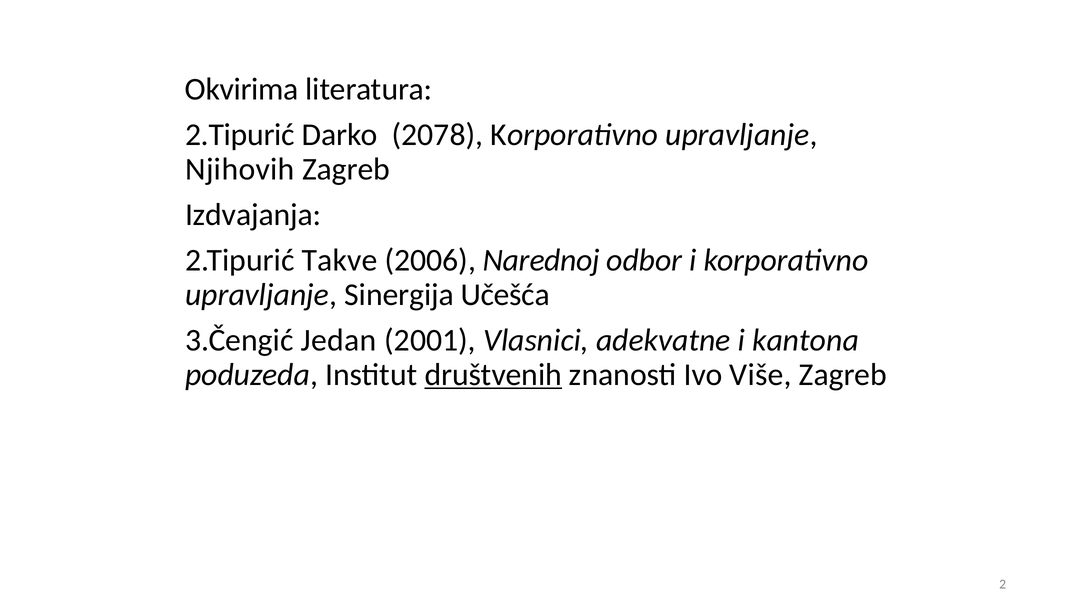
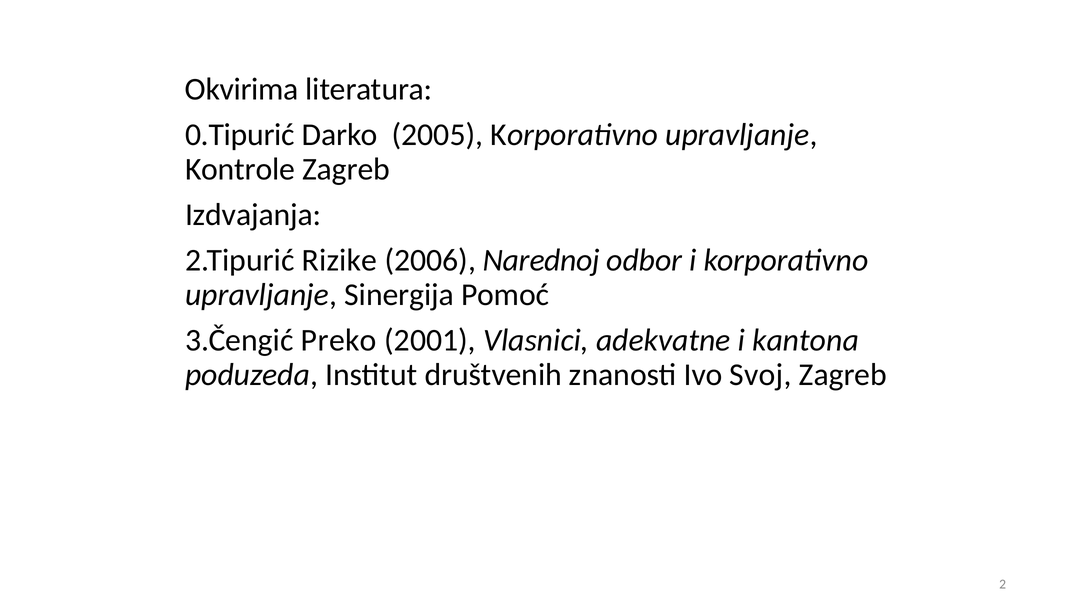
2.Tipurić: 2.Tipurić -> 0.Tipurić (240, 135)
2078: 2078 -> 2005 (437, 135)
Njihovih: Njihovih -> Kontrole (240, 169)
Takve: Takve -> Rizike (339, 261)
Učešća: Učešća -> Pomoć (505, 295)
Jedan: Jedan -> Preko (339, 341)
društvenih underline: present -> none (493, 375)
Više: Više -> Svoj (761, 375)
